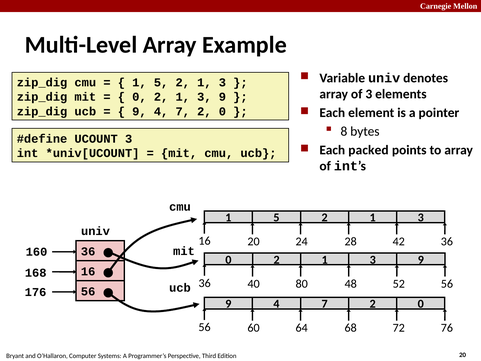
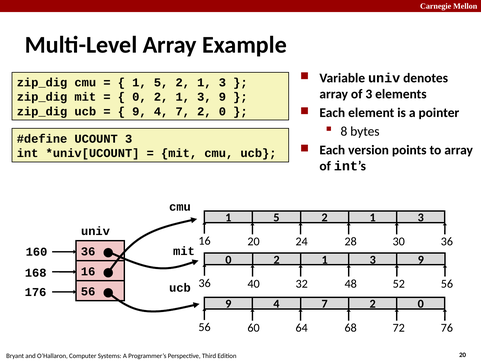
packed: packed -> version (369, 150)
42: 42 -> 30 (399, 241)
80: 80 -> 32 (302, 284)
